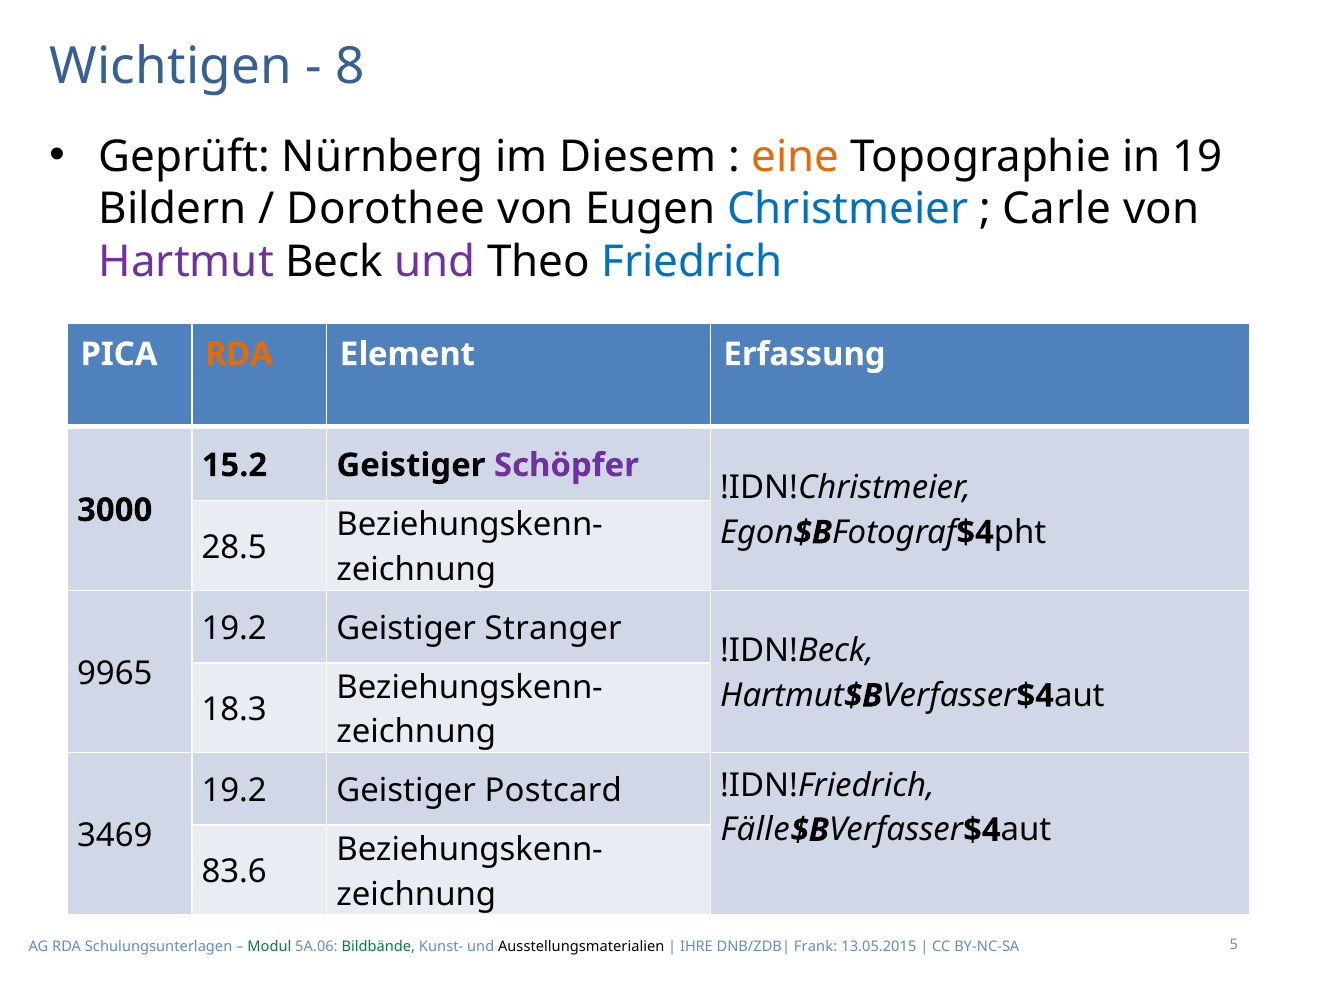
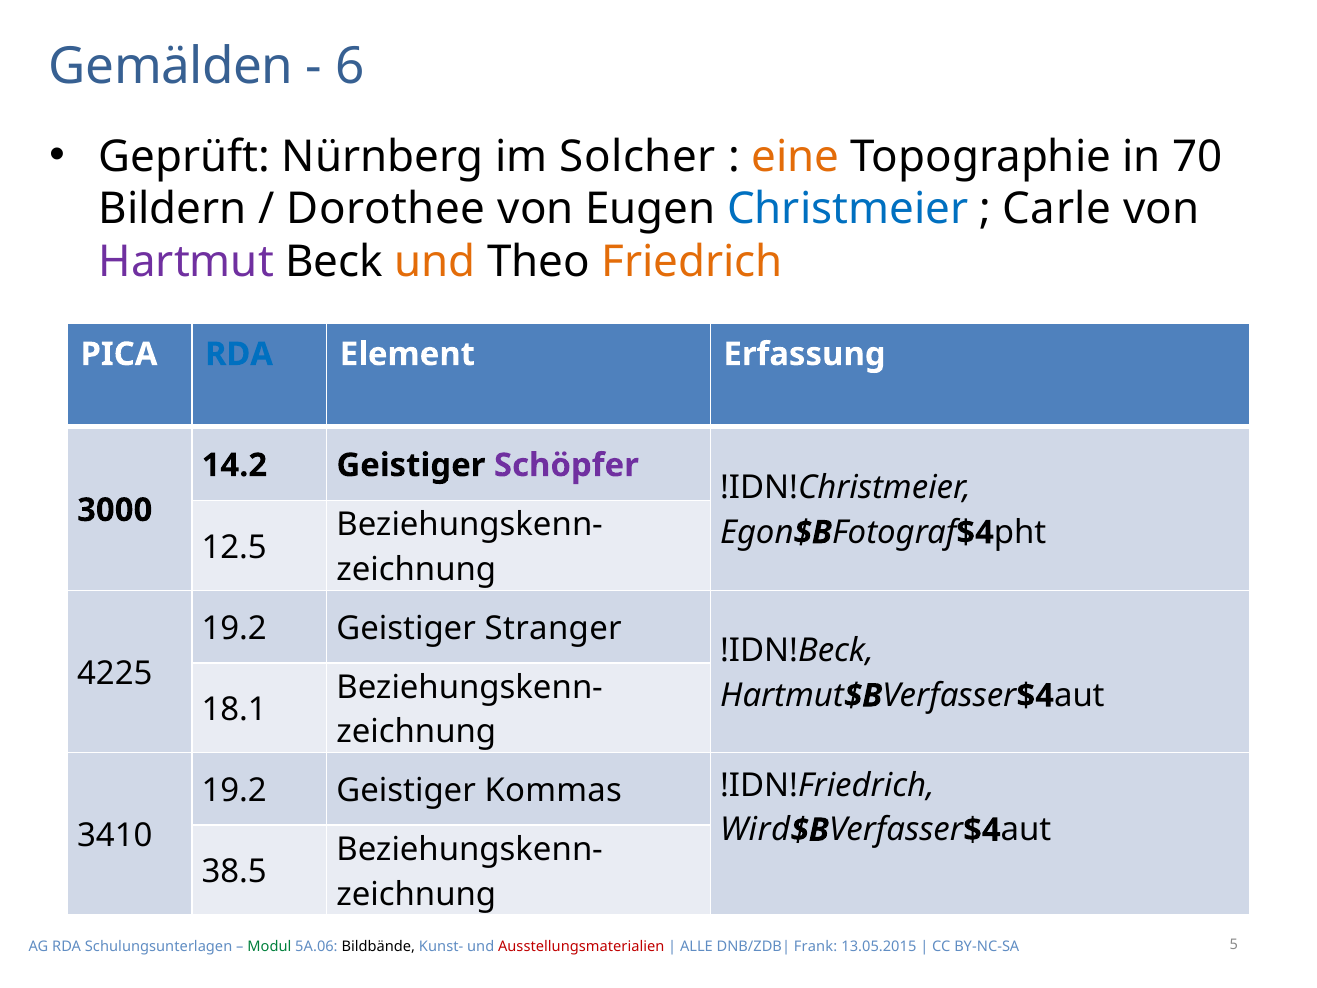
Wichtigen: Wichtigen -> Gemälden (171, 67)
8: 8 -> 6 (350, 67)
Diesem: Diesem -> Solcher (638, 157)
19: 19 -> 70 (1198, 157)
und colour: purple -> orange (435, 262)
Friedrich colour: blue -> orange (692, 262)
RDA colour: orange -> blue (239, 354)
15.2: 15.2 -> 14.2 (234, 465)
28.5: 28.5 -> 12.5 (234, 547)
9965: 9965 -> 4225 (115, 673)
18.3: 18.3 -> 18.1 (234, 709)
Postcard: Postcard -> Kommas (553, 791)
Fälle: Fälle -> Wird (755, 830)
3469: 3469 -> 3410 (115, 835)
83.6: 83.6 -> 38.5 (234, 872)
Bildbände colour: green -> black (378, 946)
Ausstellungsmaterialien colour: black -> red (581, 946)
IHRE: IHRE -> ALLE (696, 946)
